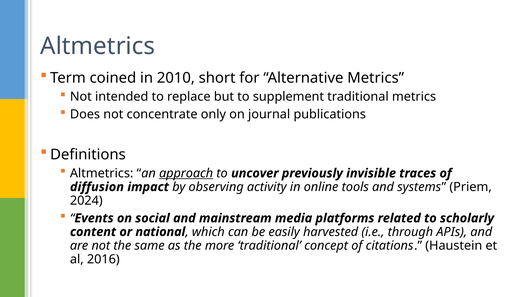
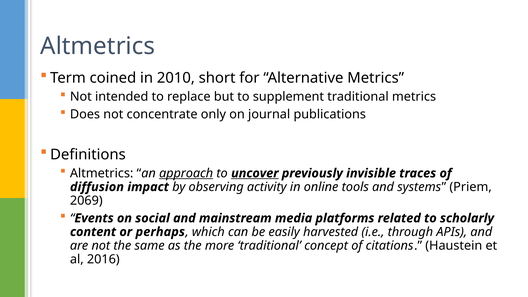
uncover underline: none -> present (255, 173)
2024: 2024 -> 2069 (86, 201)
national: national -> perhaps (160, 232)
